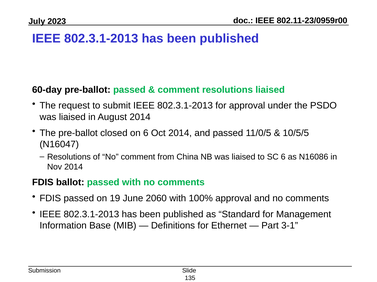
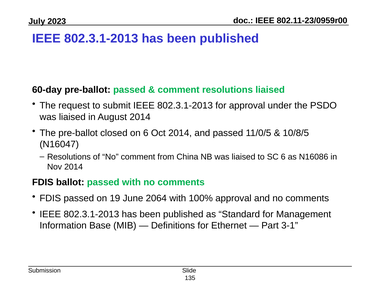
10/5/5: 10/5/5 -> 10/8/5 (296, 133)
2060: 2060 -> 2064 (156, 199)
